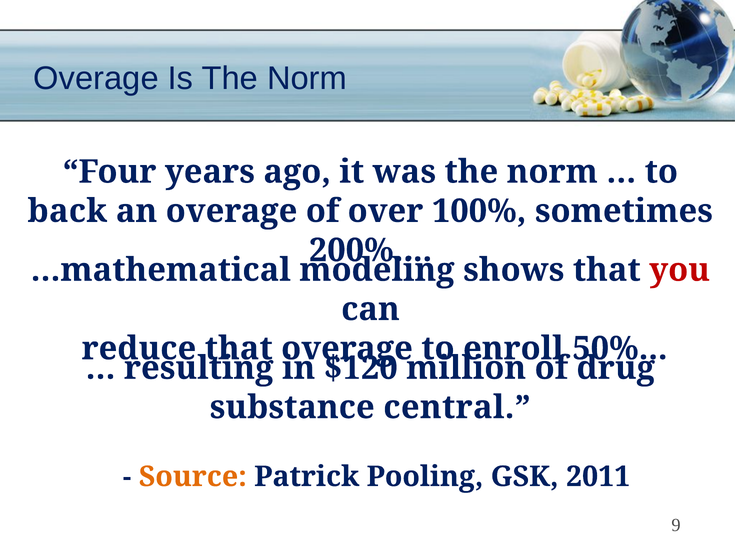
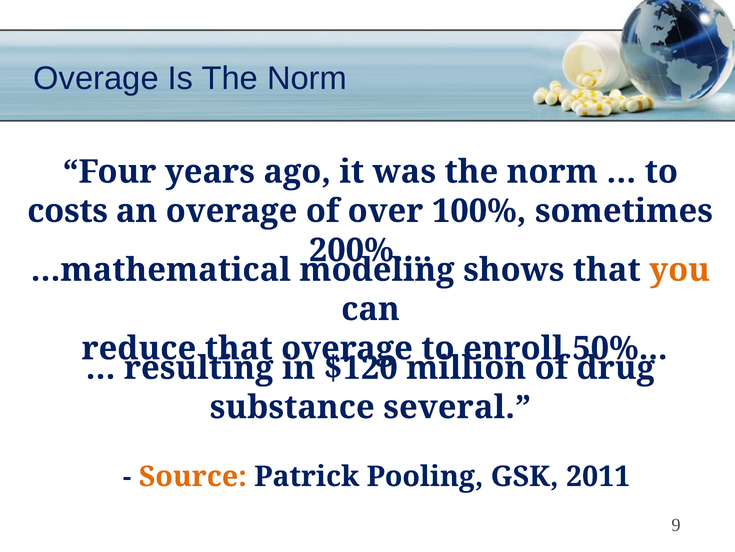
back: back -> costs (68, 211)
you colour: red -> orange (680, 270)
central: central -> several (457, 407)
